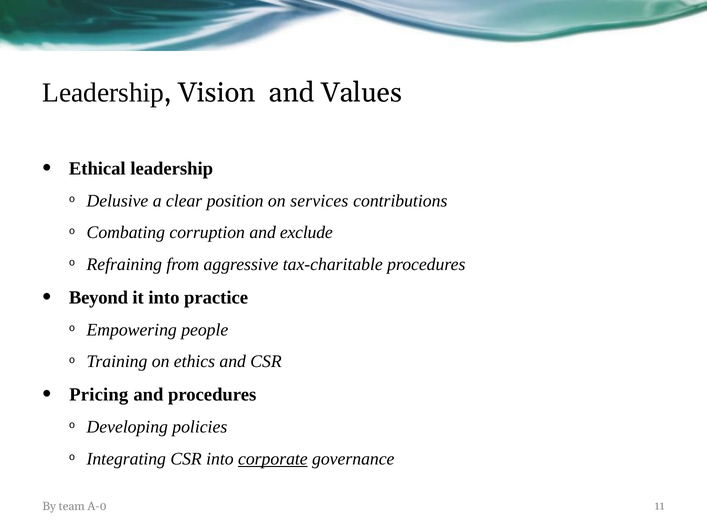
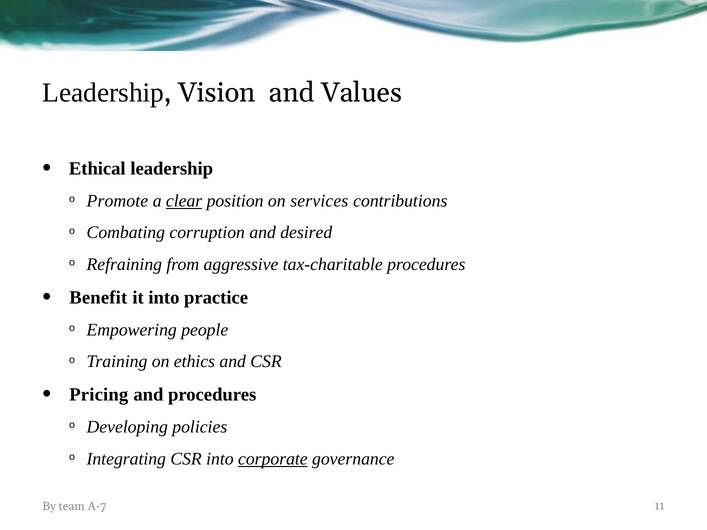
Delusive: Delusive -> Promote (117, 201)
clear underline: none -> present (184, 201)
exclude: exclude -> desired (306, 233)
Beyond: Beyond -> Benefit (98, 298)
A-0: A-0 -> A-7 (97, 506)
